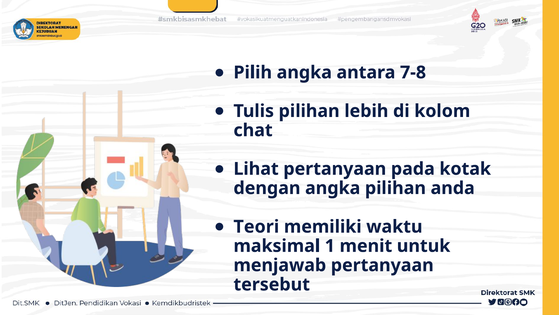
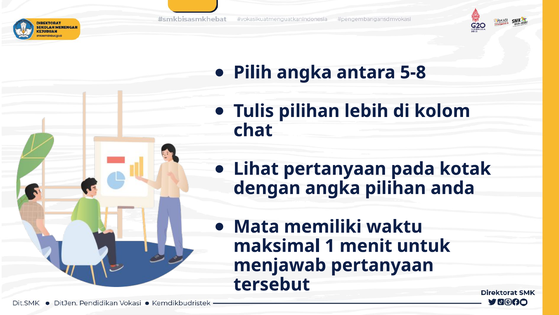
7-8: 7-8 -> 5-8 (413, 72)
Teori: Teori -> Mata (256, 226)
